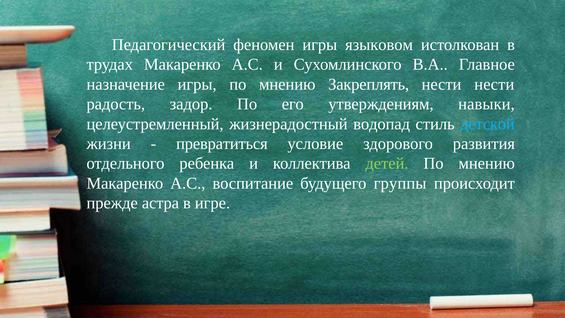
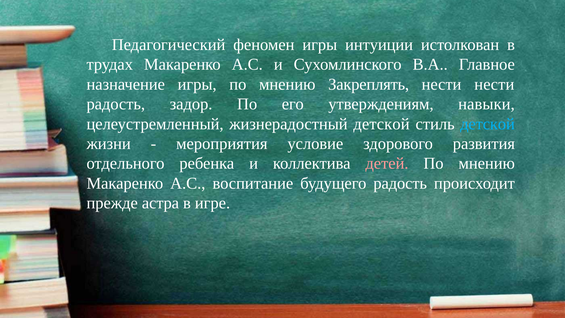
языковом: языковом -> интуиции (379, 45)
жизнерадостный водопад: водопад -> детской (382, 124)
превратиться: превратиться -> мероприятия (222, 144)
детей colour: light green -> pink (387, 163)
будущего группы: группы -> радость (400, 183)
